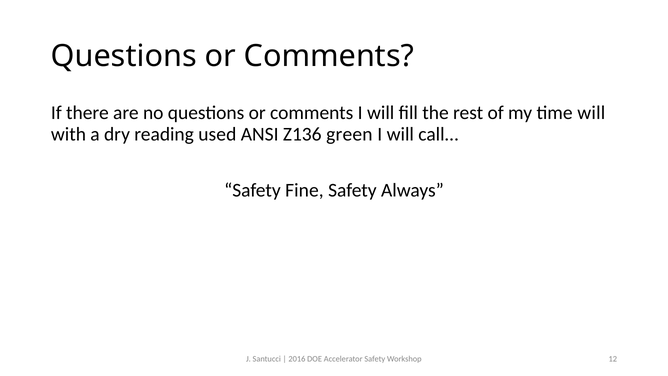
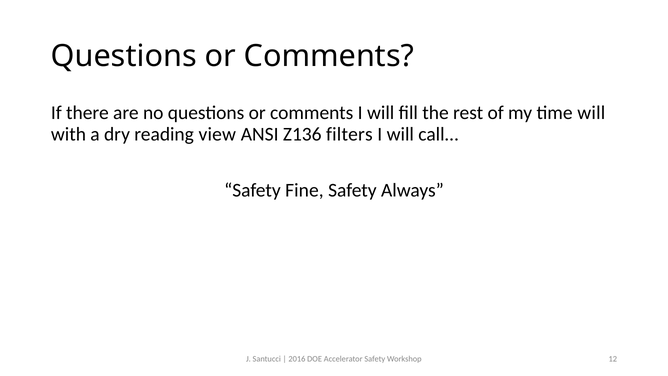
used: used -> view (217, 134)
green: green -> filters (349, 134)
